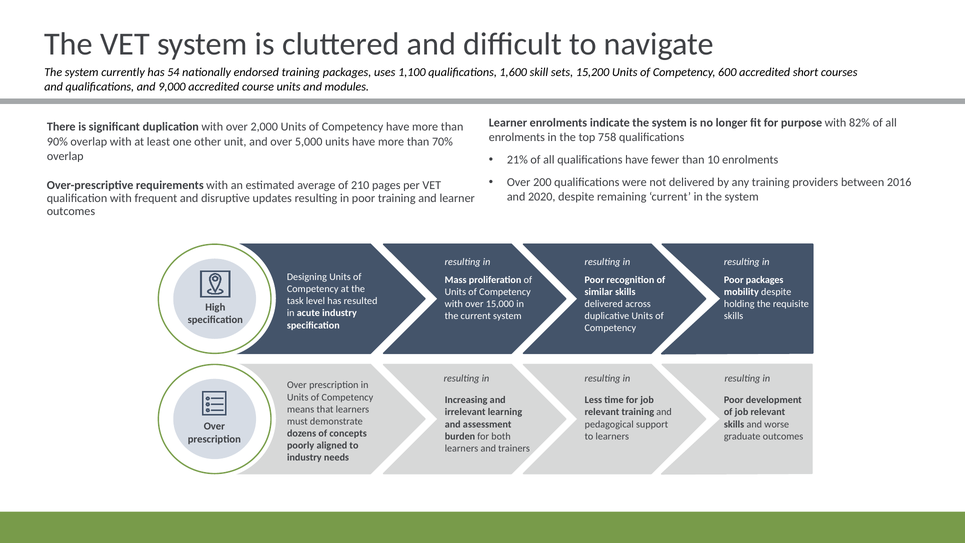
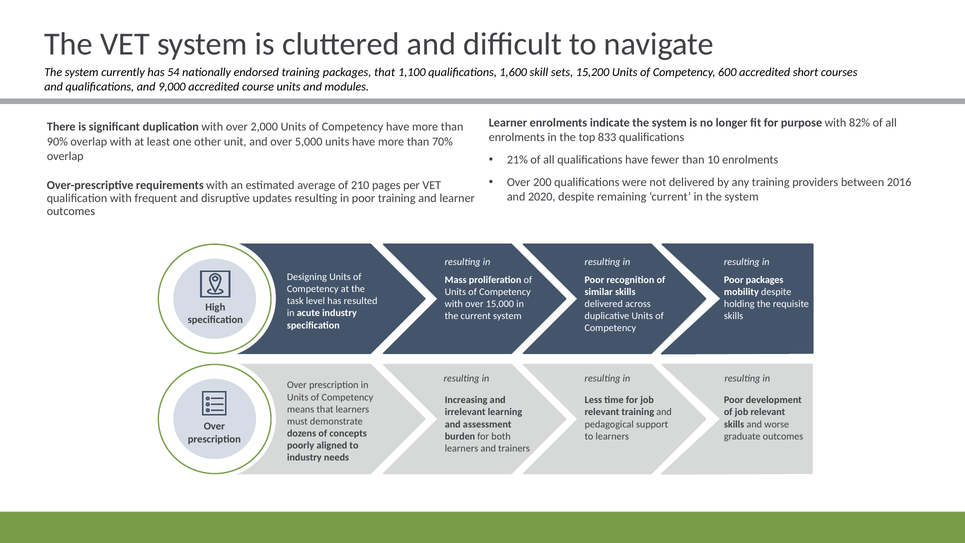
packages uses: uses -> that (385, 72)
758: 758 -> 833 (607, 137)
